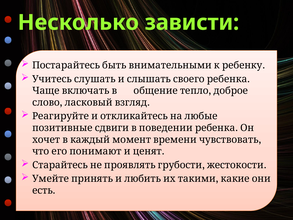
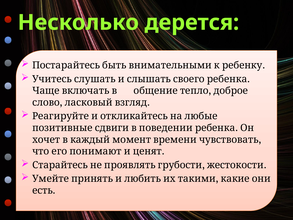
зависти: зависти -> дерется (192, 22)
